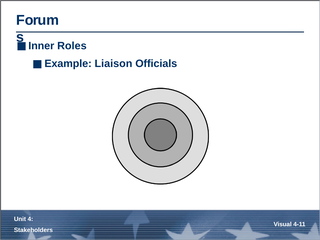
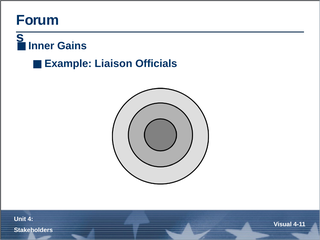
Roles: Roles -> Gains (72, 46)
